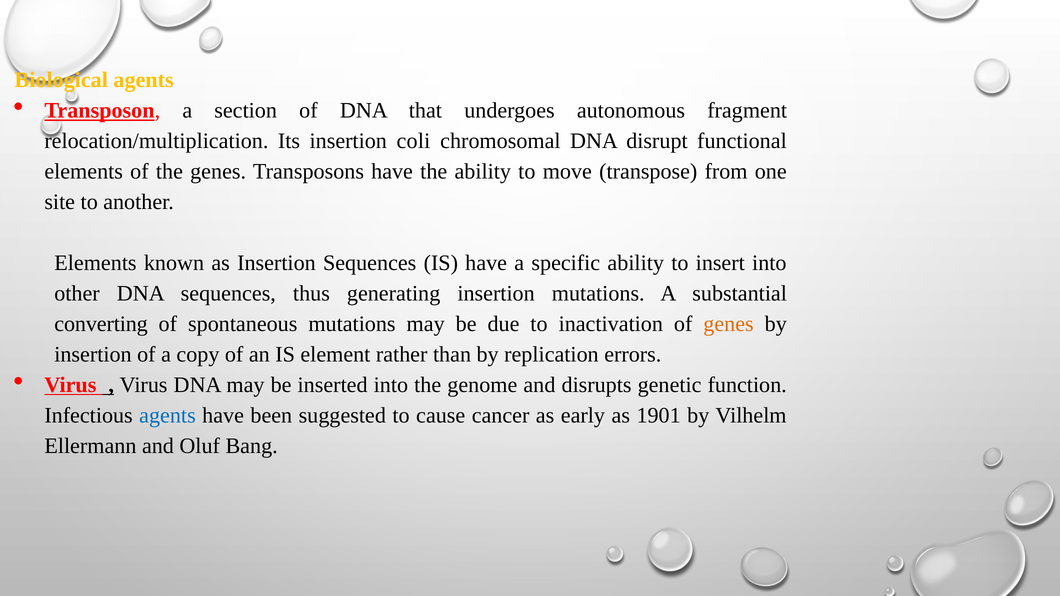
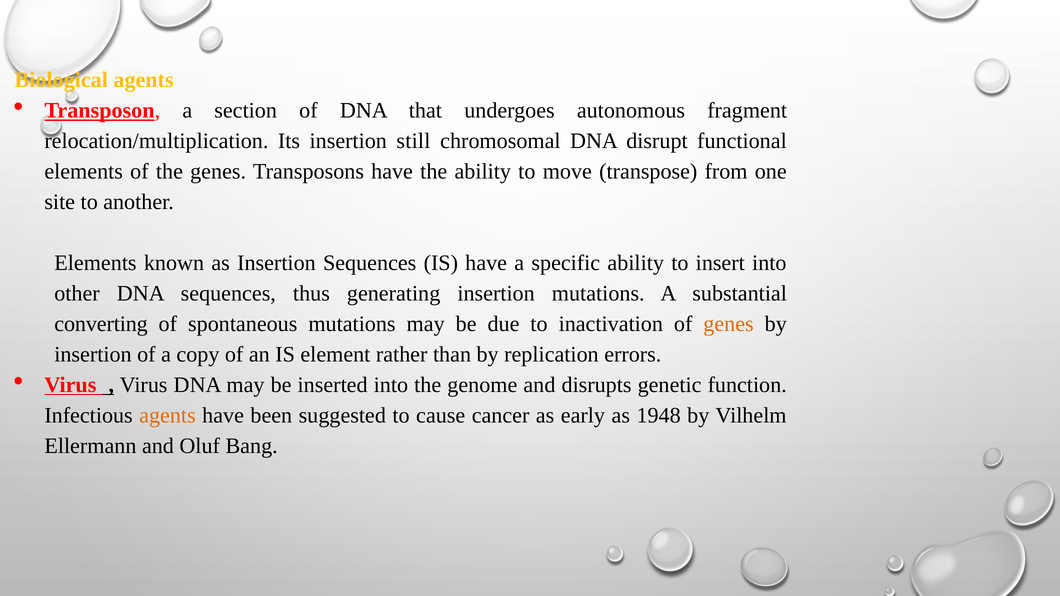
coli: coli -> still (413, 141)
agents colour: blue -> orange (167, 415)
1901: 1901 -> 1948 (659, 415)
